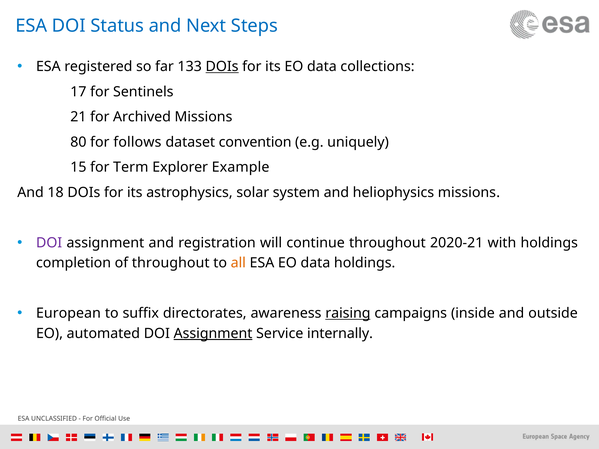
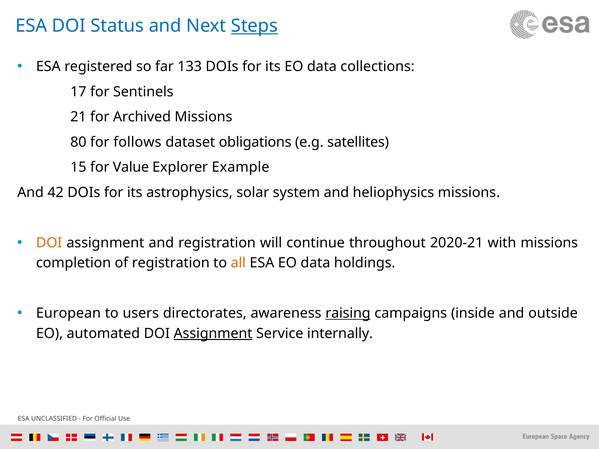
Steps underline: none -> present (254, 26)
DOIs underline: present -> none (222, 67)
convention: convention -> obligations (255, 142)
uniquely: uniquely -> satellites (358, 142)
Term: Term -> Value (131, 167)
18: 18 -> 42 (56, 193)
DOI colour: purple -> orange (49, 243)
with holdings: holdings -> missions (549, 243)
of throughout: throughout -> registration (171, 263)
suffix: suffix -> users (141, 313)
